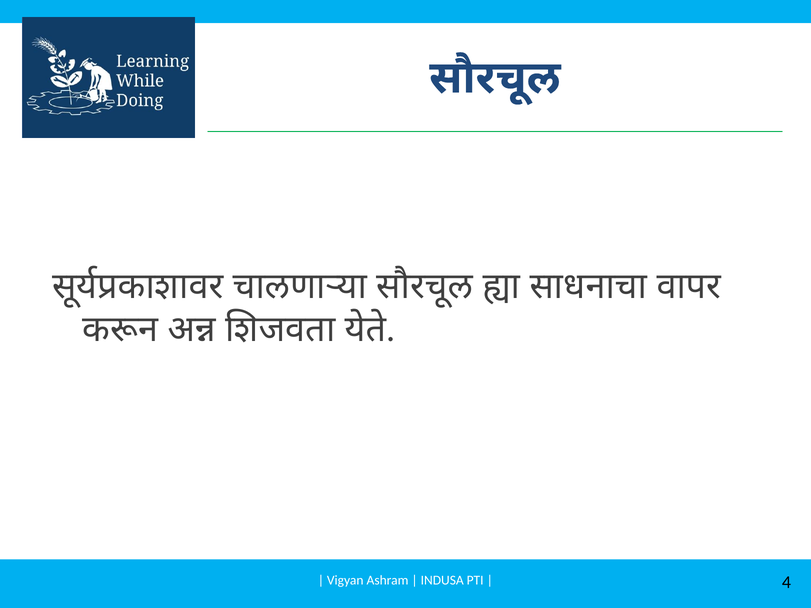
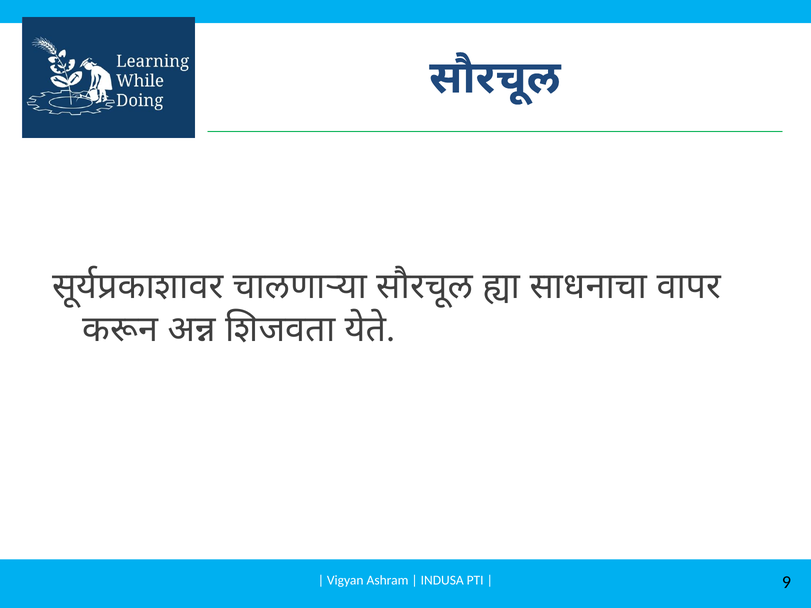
4: 4 -> 9 (787, 583)
